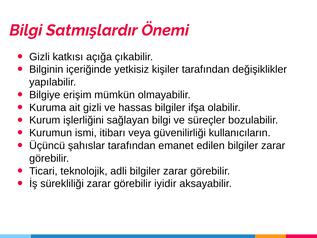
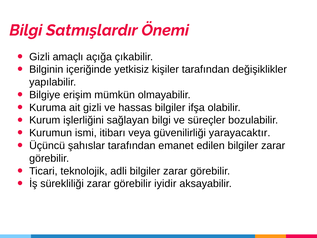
katkısı: katkısı -> amaçlı (68, 57)
kullanıcıların: kullanıcıların -> yarayacaktır (240, 133)
